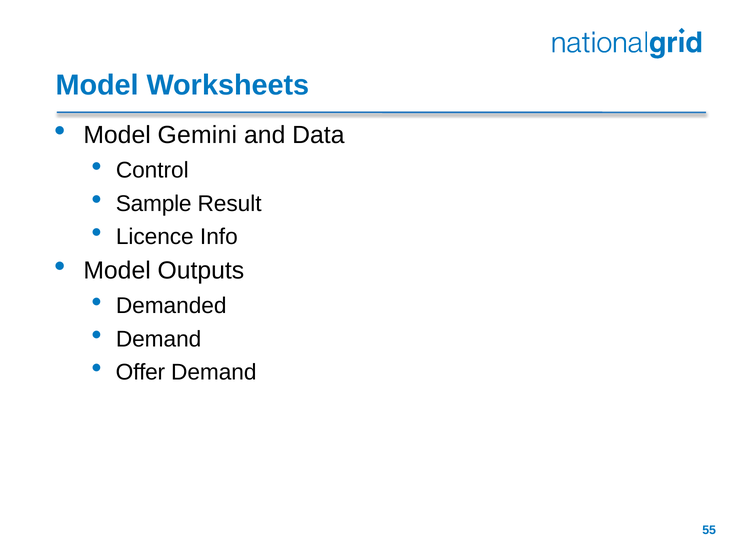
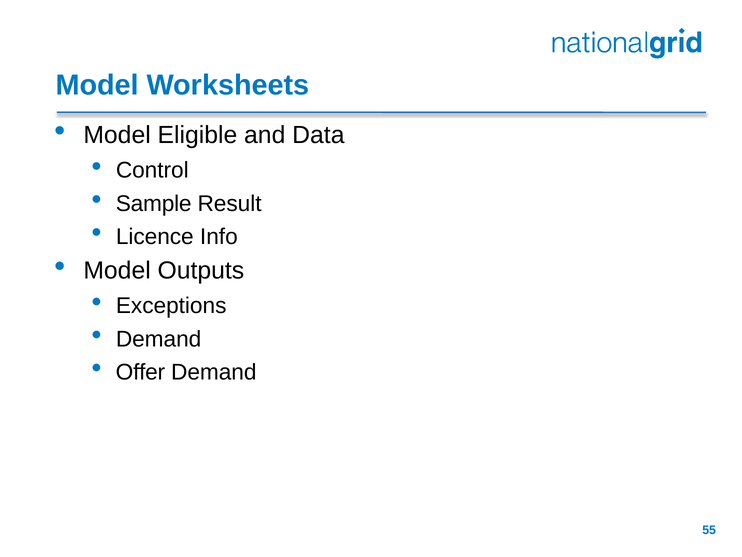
Gemini: Gemini -> Eligible (197, 135)
Demanded: Demanded -> Exceptions (171, 306)
